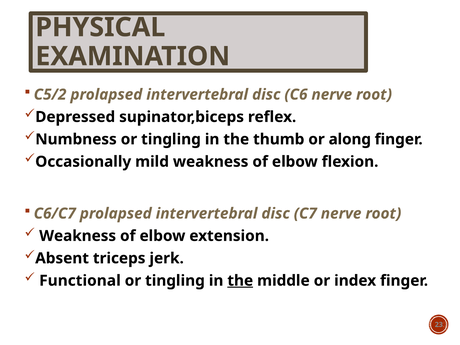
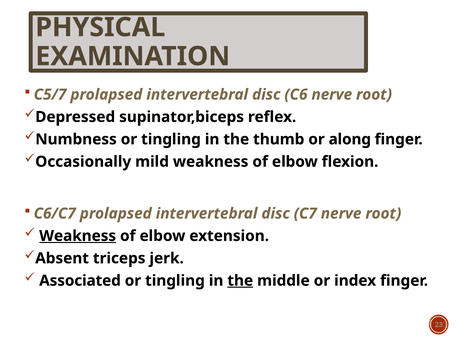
C5/2: C5/2 -> C5/7 (50, 95)
Weakness underline: none -> present (78, 236)
Functional: Functional -> Associated (80, 281)
